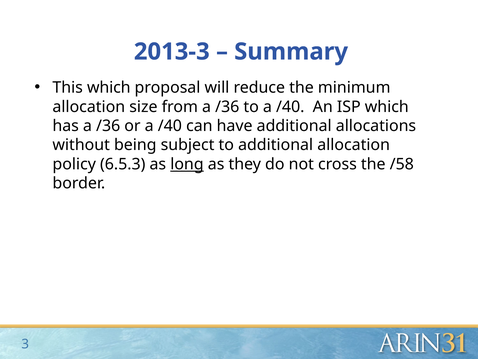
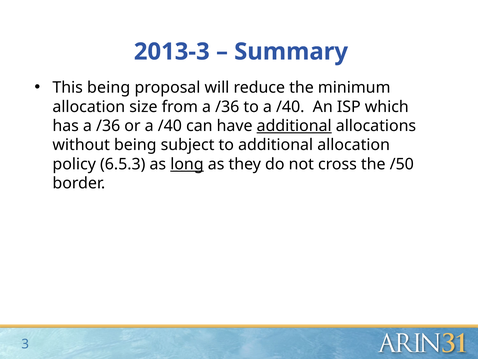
This which: which -> being (109, 87)
additional underline: none -> present (294, 126)
/58: /58 -> /50 (402, 164)
